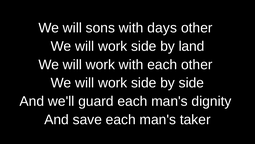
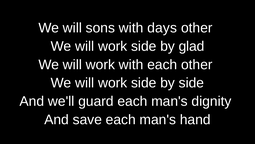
land: land -> glad (191, 46)
taker: taker -> hand (195, 119)
